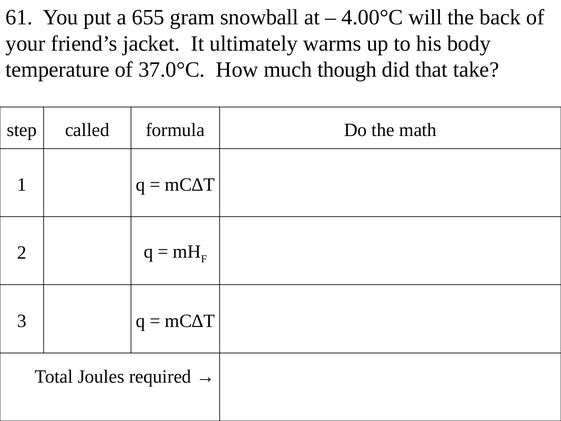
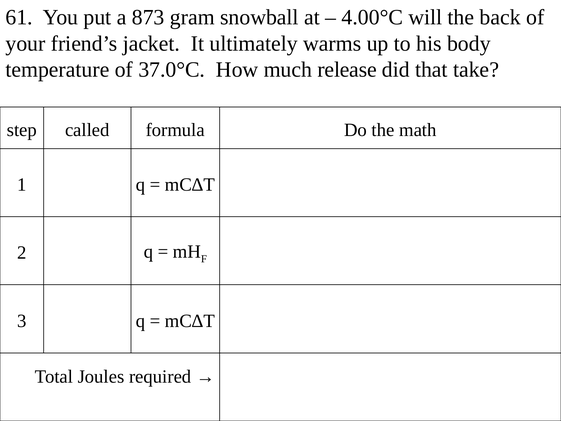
655: 655 -> 873 (148, 17)
though: though -> release (347, 70)
